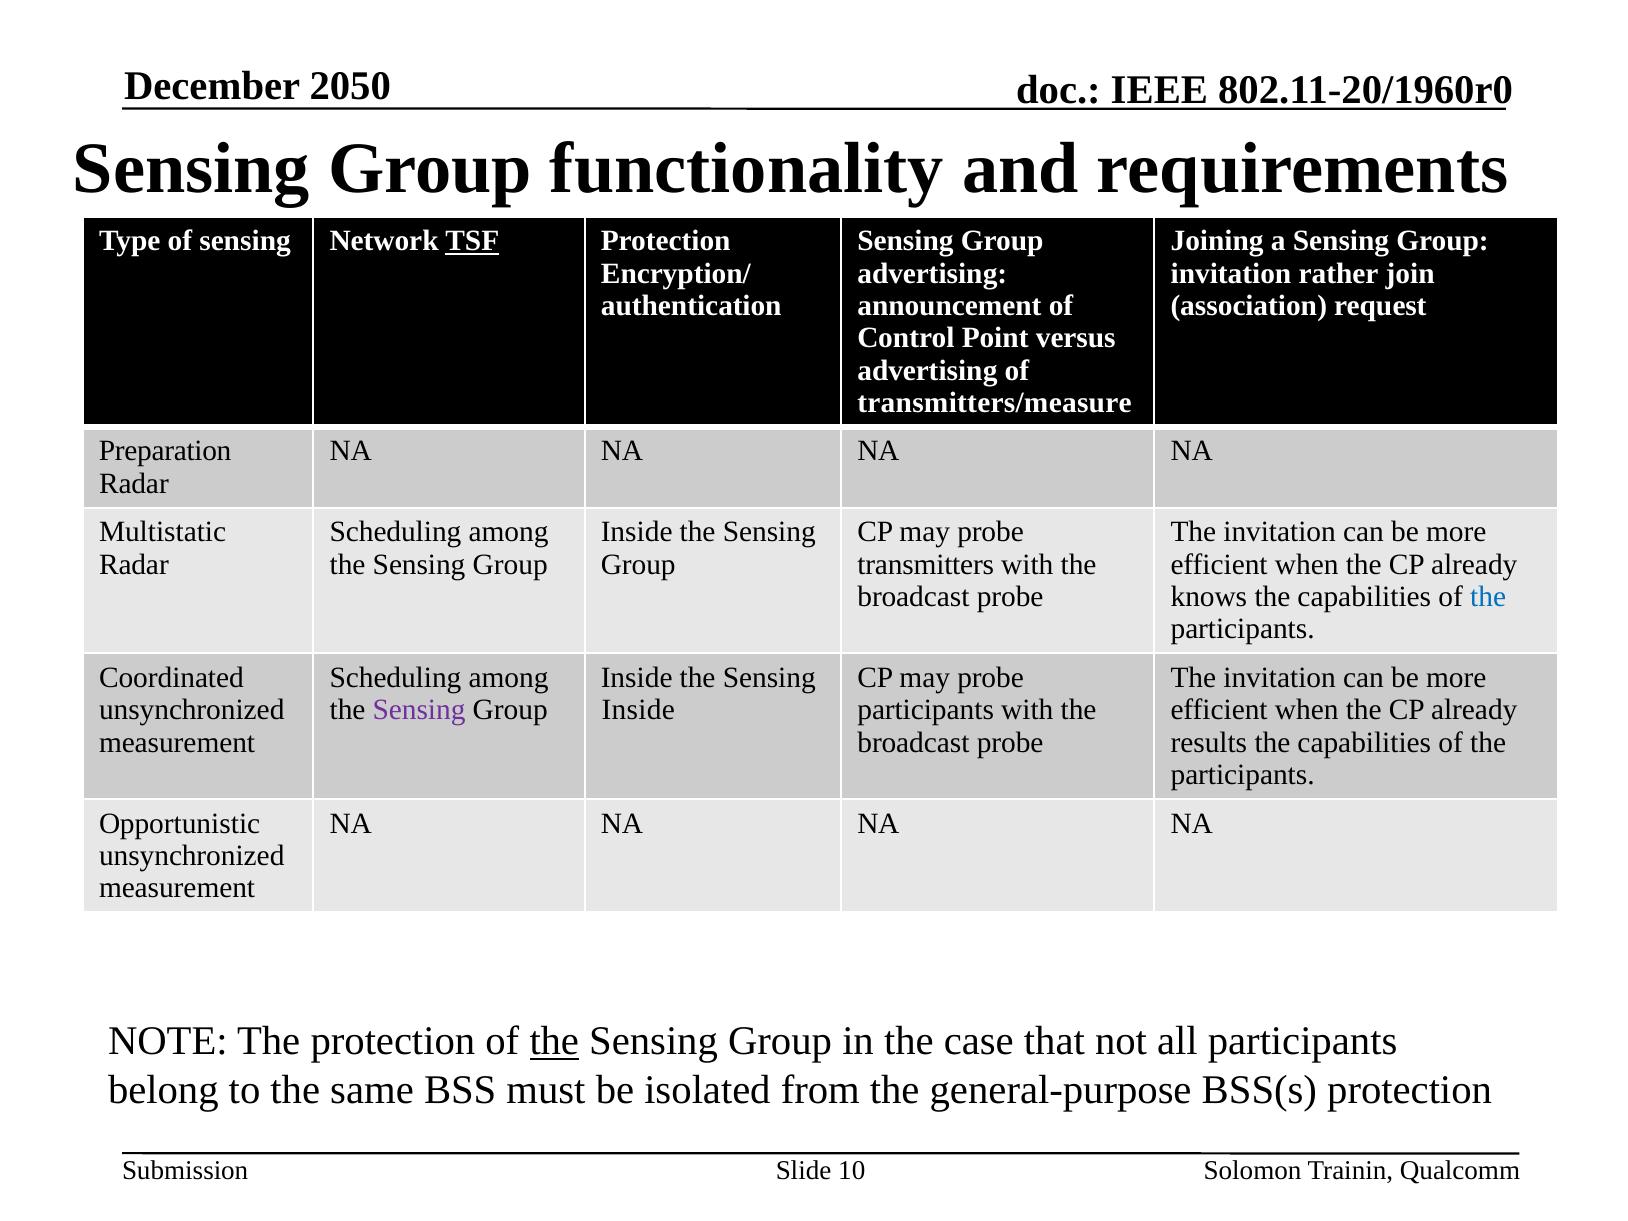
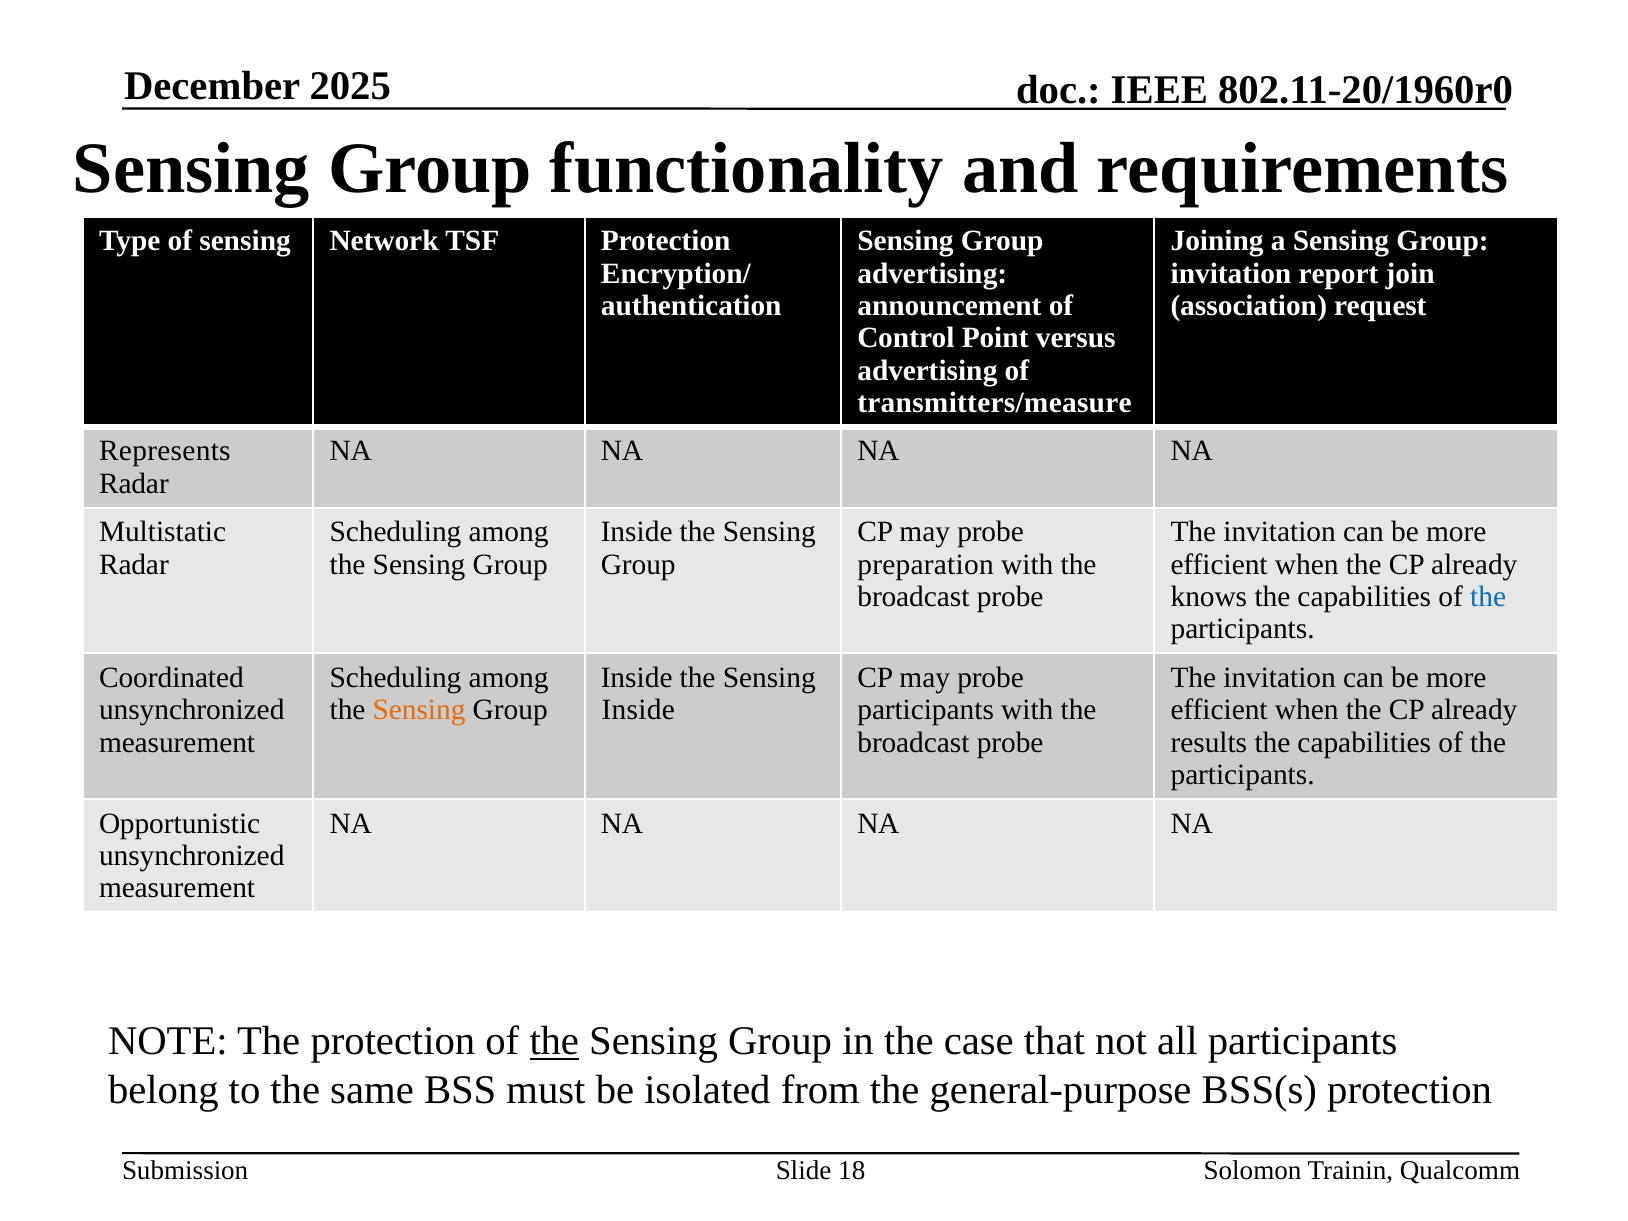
2050: 2050 -> 2025 (350, 86)
TSF underline: present -> none (472, 241)
rather: rather -> report (1339, 273)
Preparation: Preparation -> Represents (165, 451)
transmitters: transmitters -> preparation (926, 565)
Sensing colour: purple -> orange (419, 710)
10: 10 -> 18 (852, 1171)
